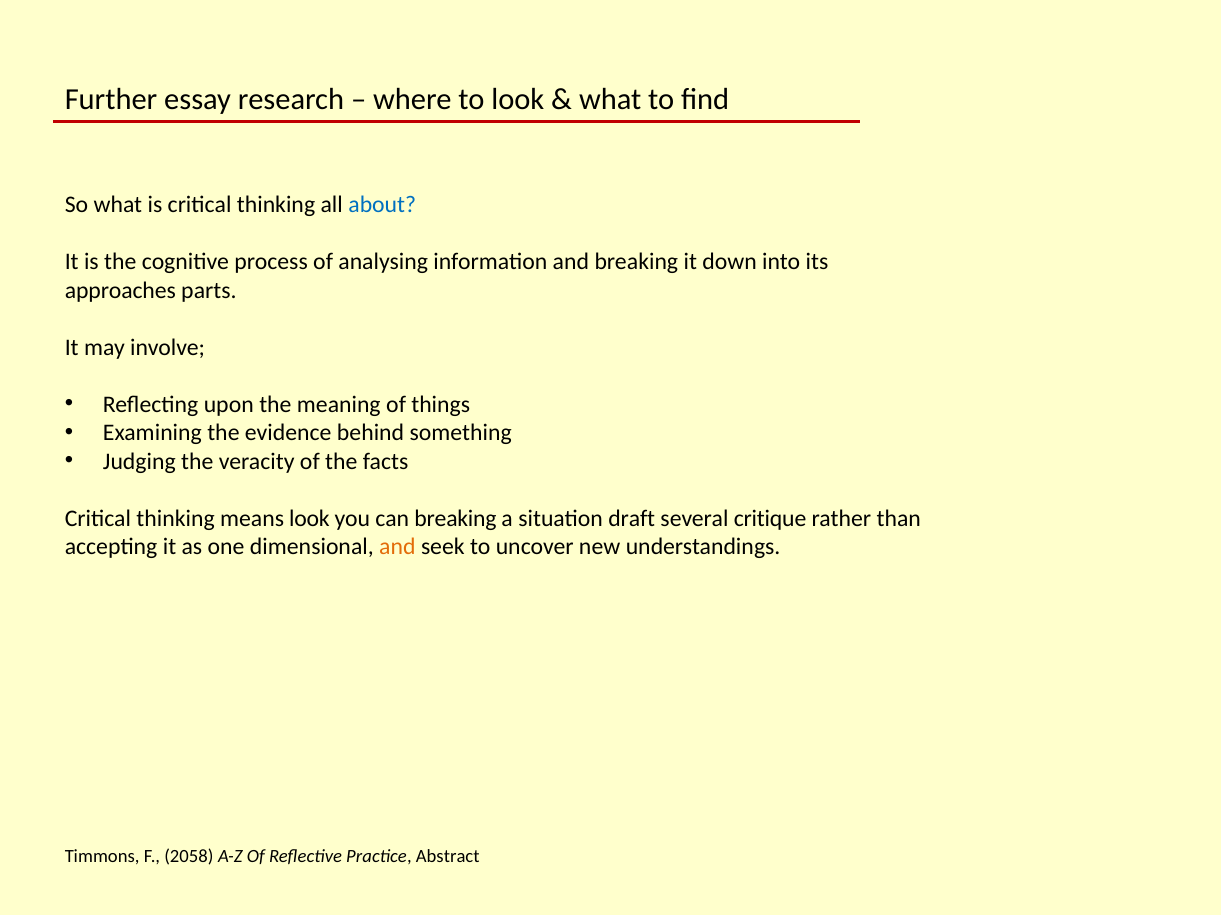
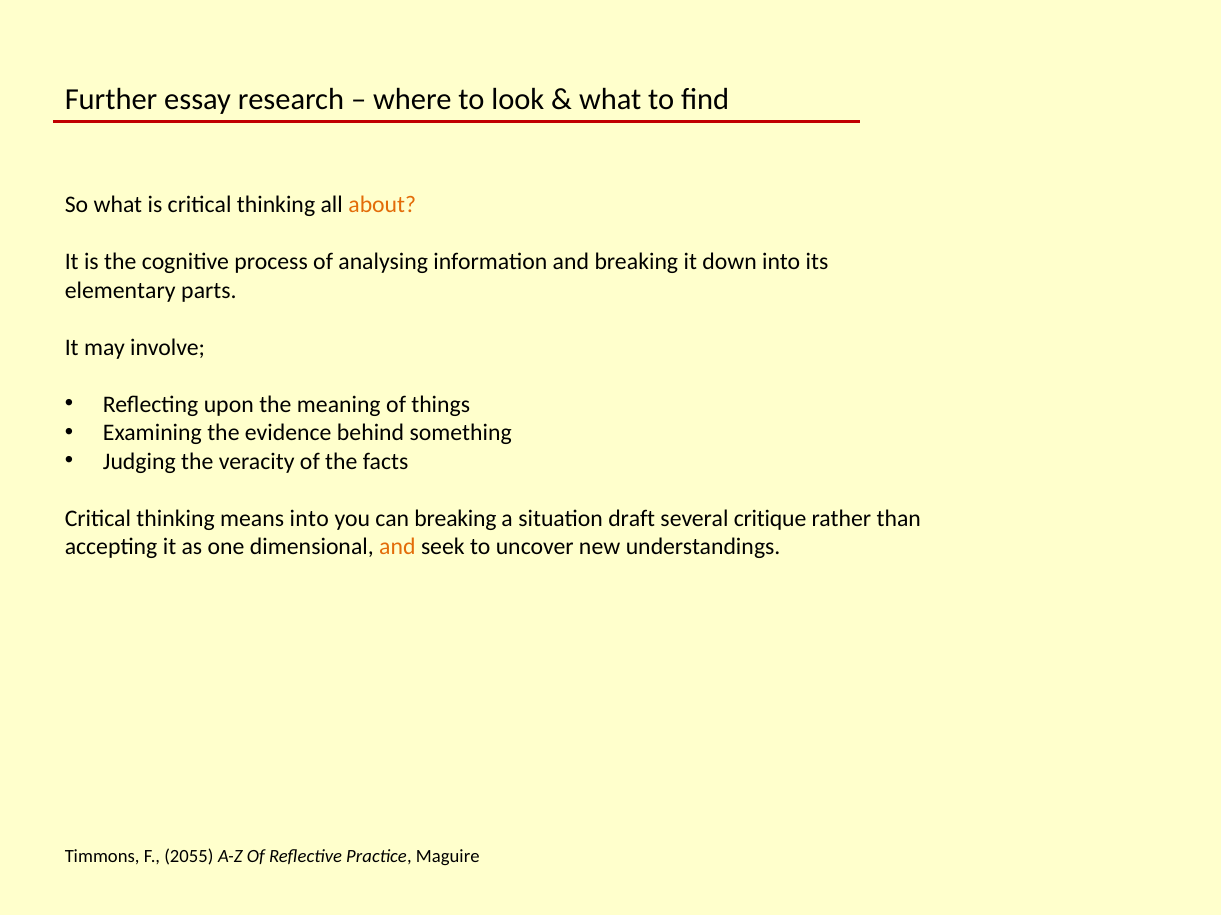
about colour: blue -> orange (382, 205)
approaches: approaches -> elementary (120, 291)
means look: look -> into (309, 519)
2058: 2058 -> 2055 (189, 857)
Abstract: Abstract -> Maguire (448, 857)
